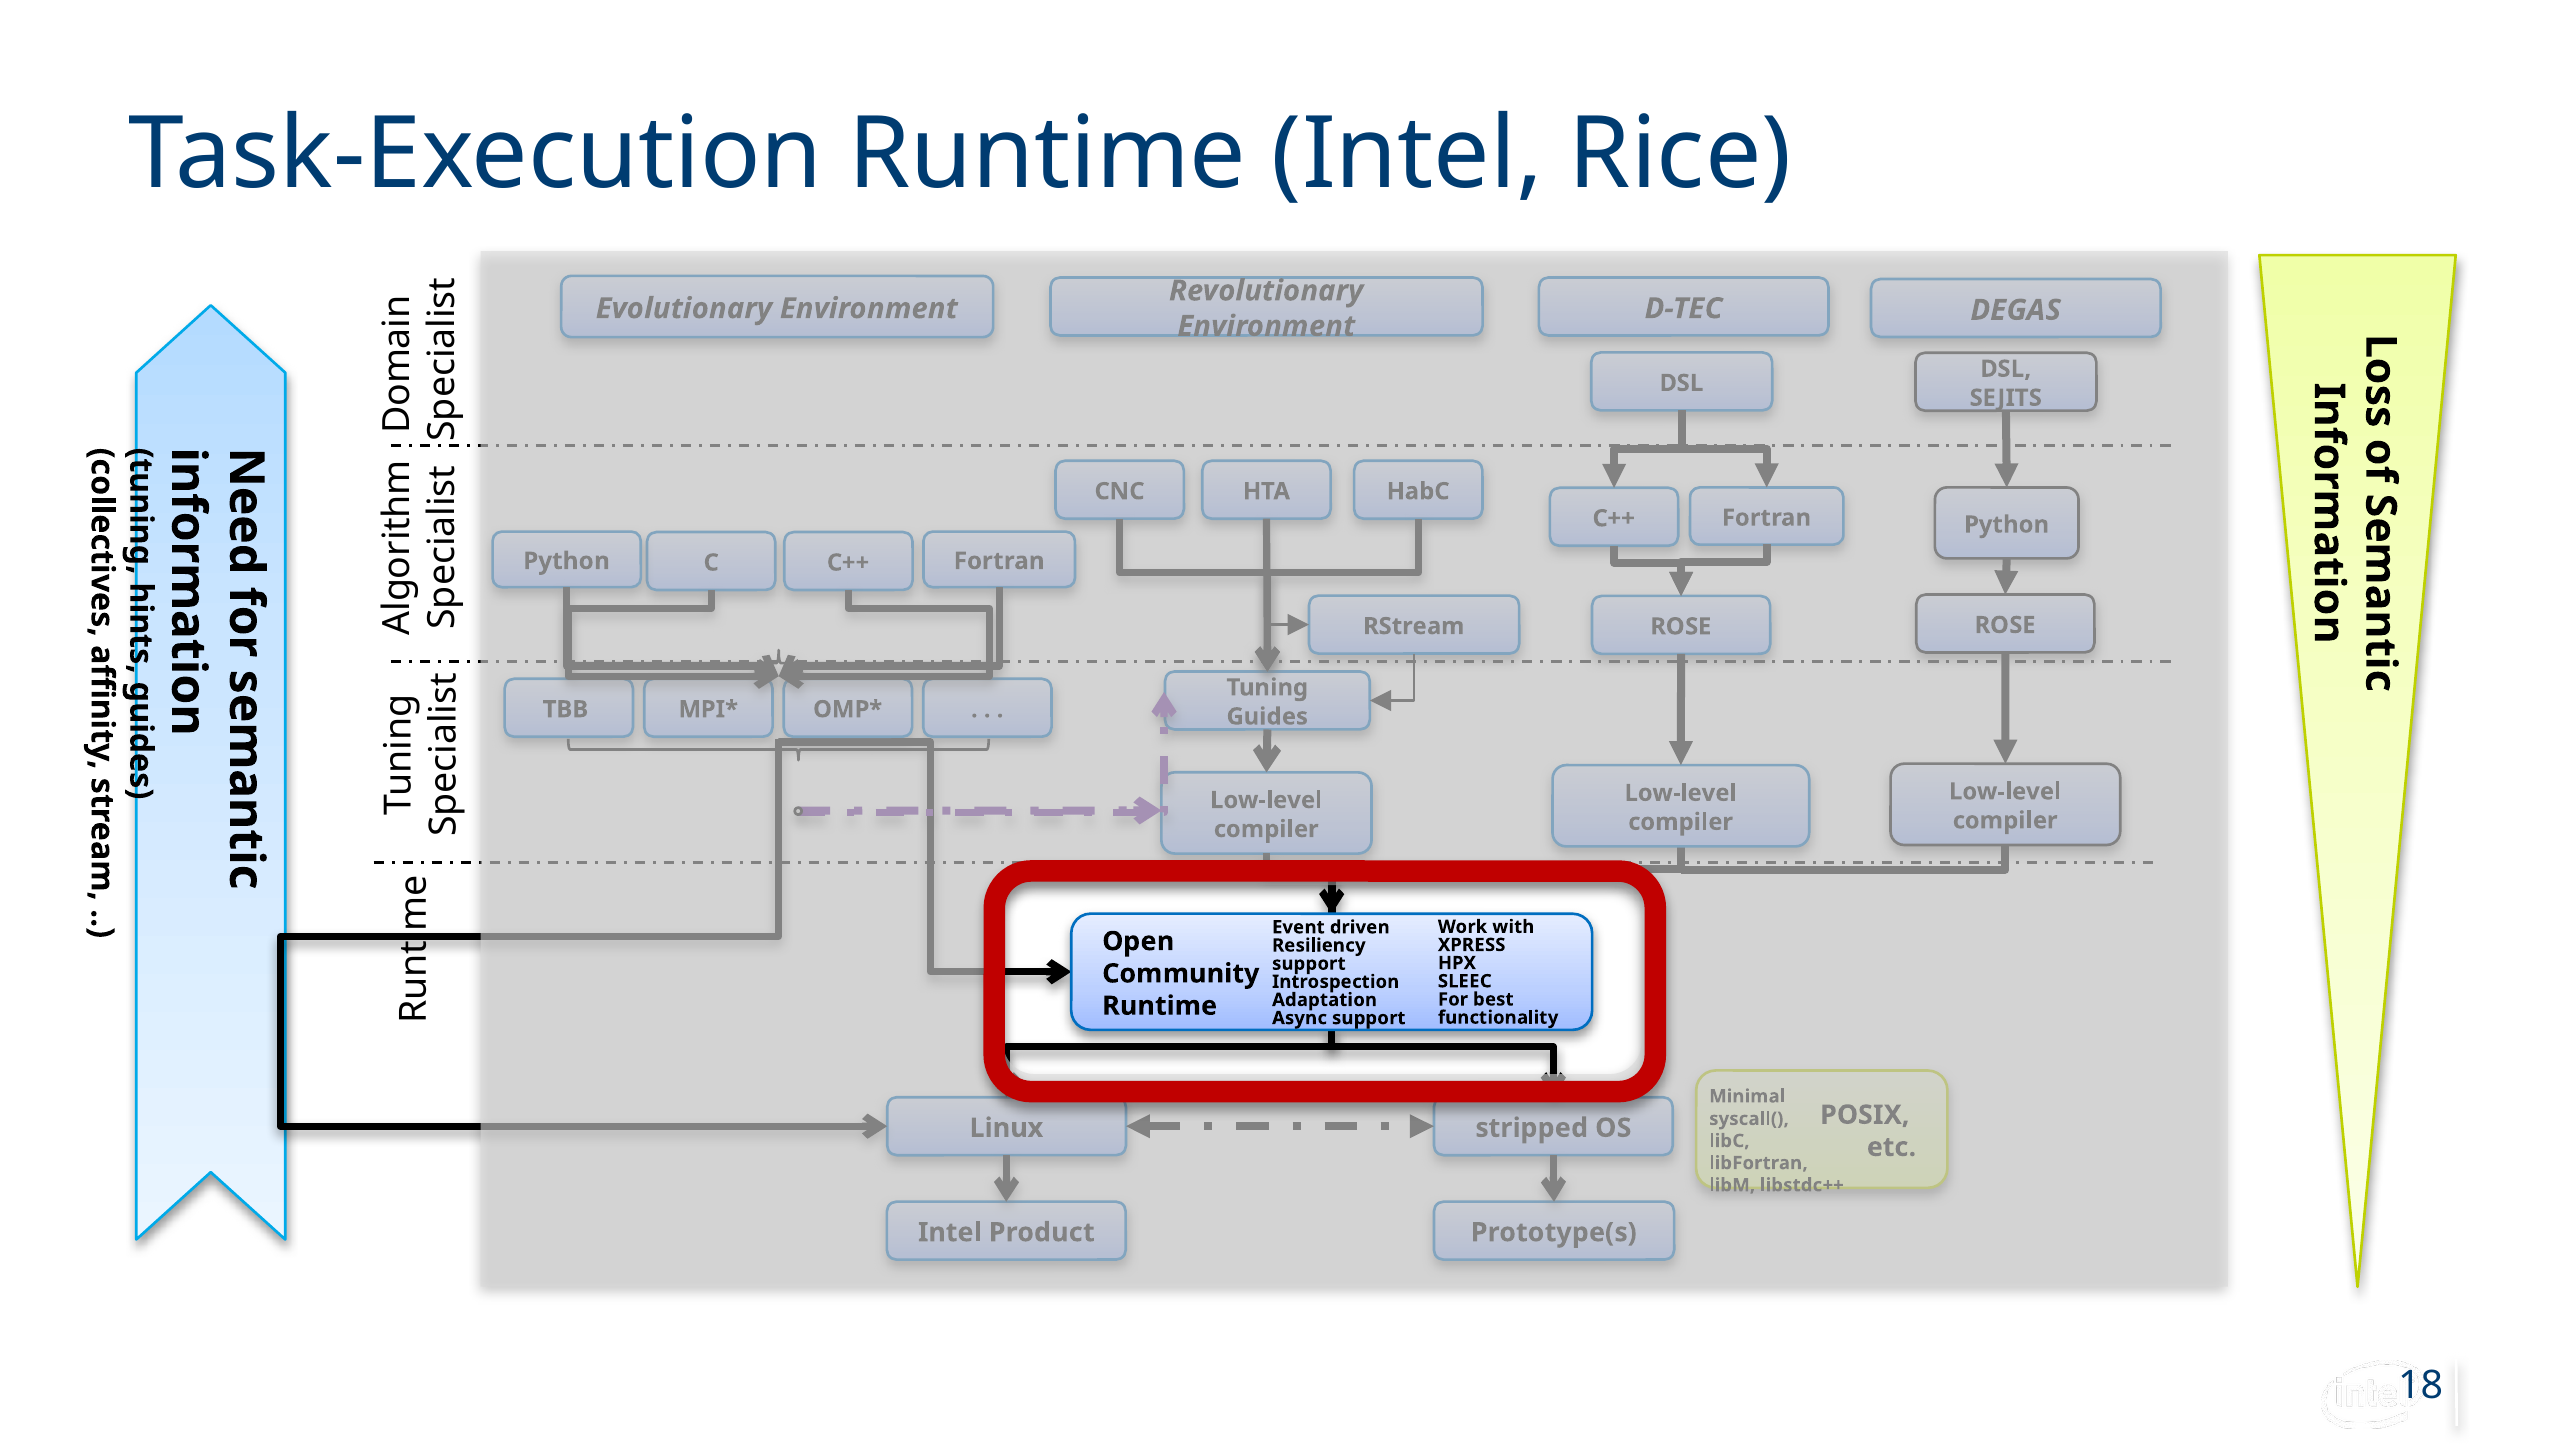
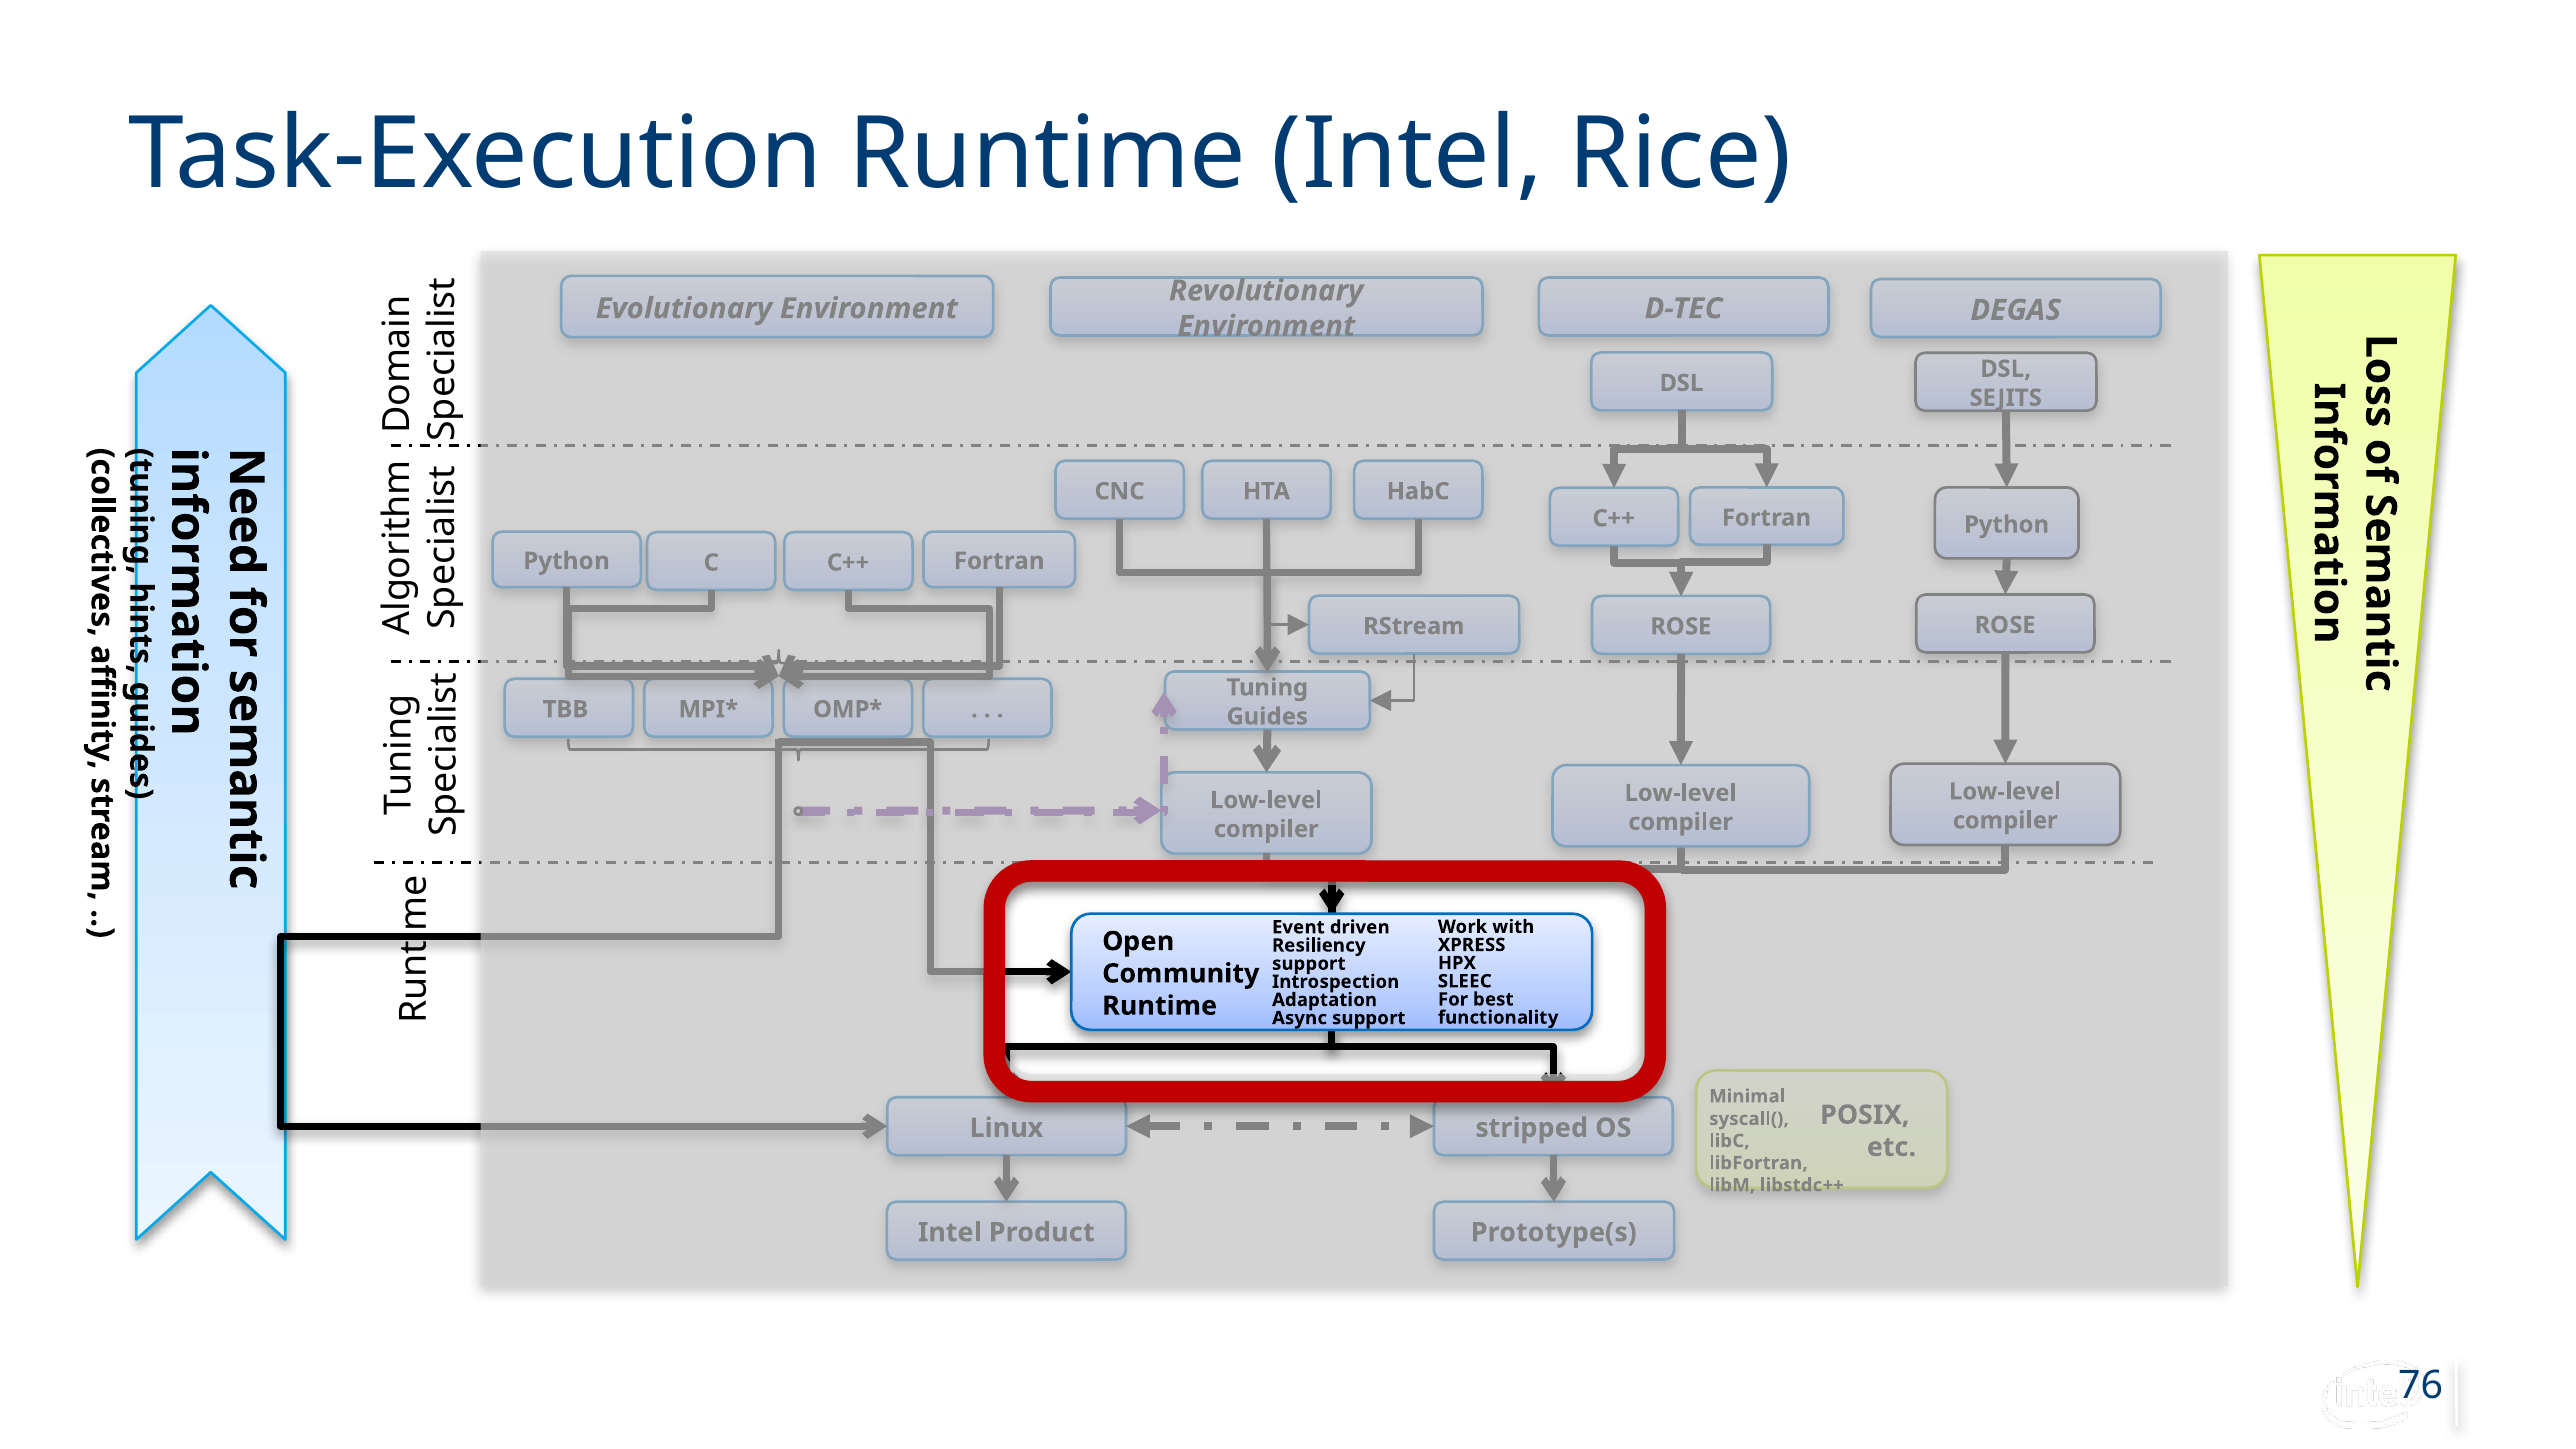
18: 18 -> 76 (2421, 1385)
